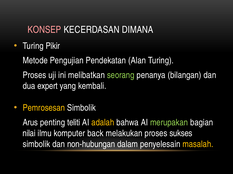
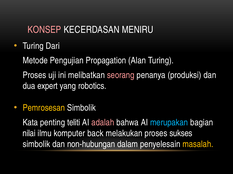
DIMANA: DIMANA -> MENIRU (138, 30)
Pikir: Pikir -> Dari (53, 46)
Pendekatan: Pendekatan -> Propagation (106, 61)
seorang colour: light green -> pink (121, 75)
bilangan: bilangan -> produksi (184, 75)
kembali: kembali -> robotics (92, 86)
Arus: Arus -> Kata (30, 123)
adalah colour: yellow -> pink (103, 123)
merupakan colour: light green -> light blue (169, 123)
